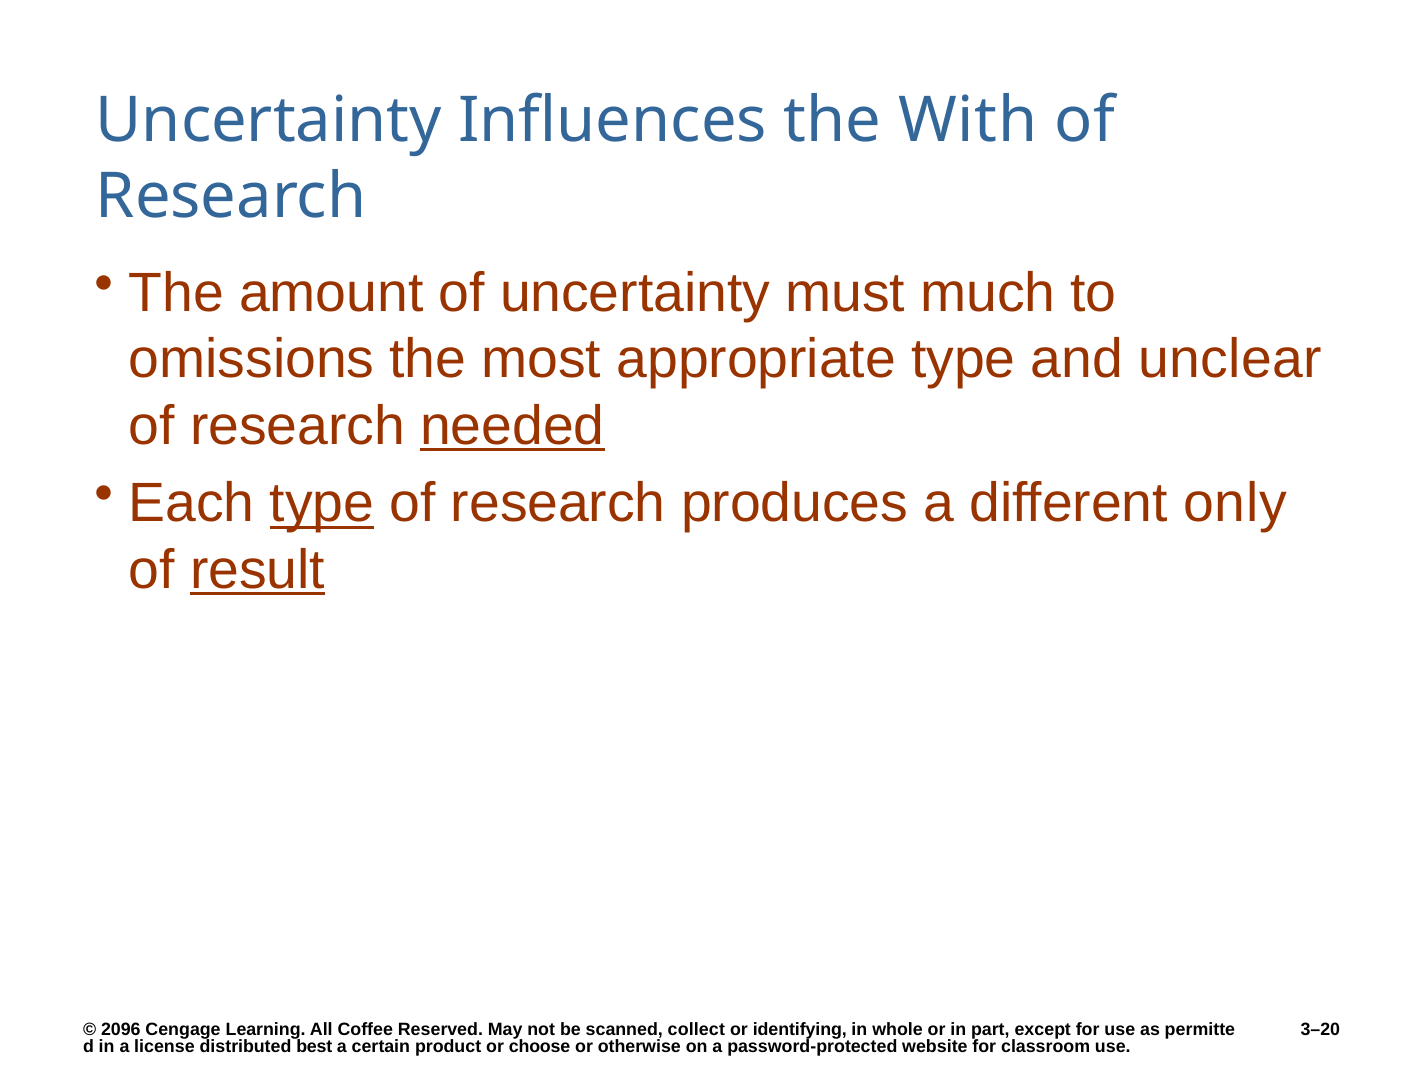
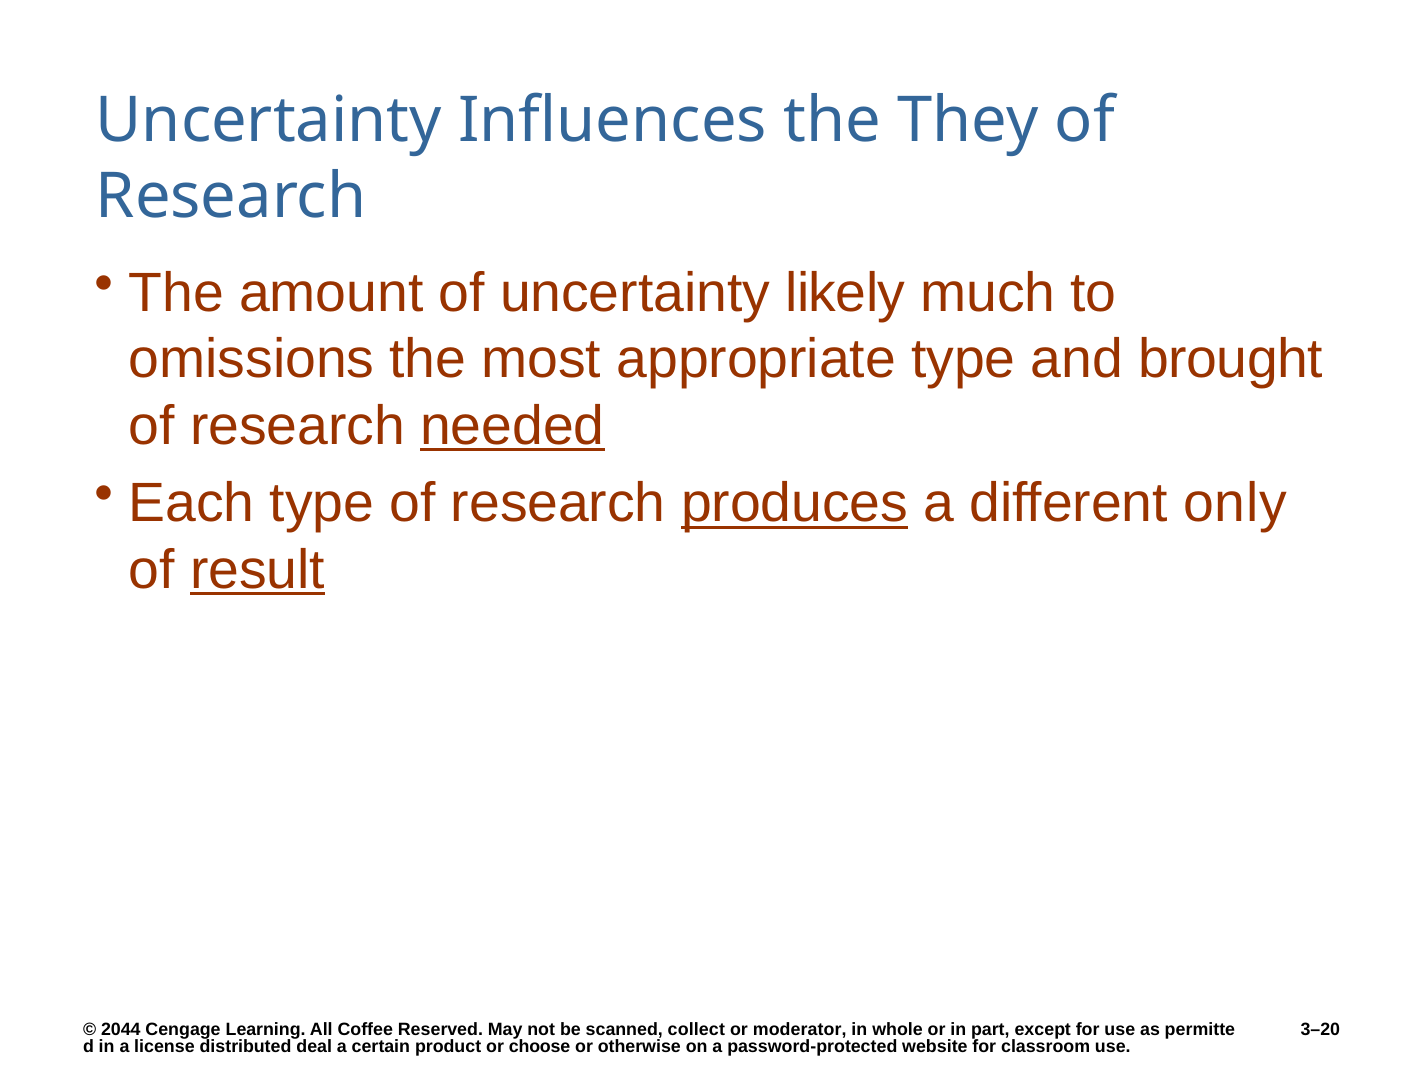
With: With -> They (968, 121)
must: must -> likely (845, 293)
unclear: unclear -> brought (1231, 360)
type underline: present -> none (322, 504)
produces underline: none -> present (795, 504)
2096: 2096 -> 2044 (121, 1029)
identifying: identifying -> moderator (800, 1029)
best: best -> deal (314, 1047)
